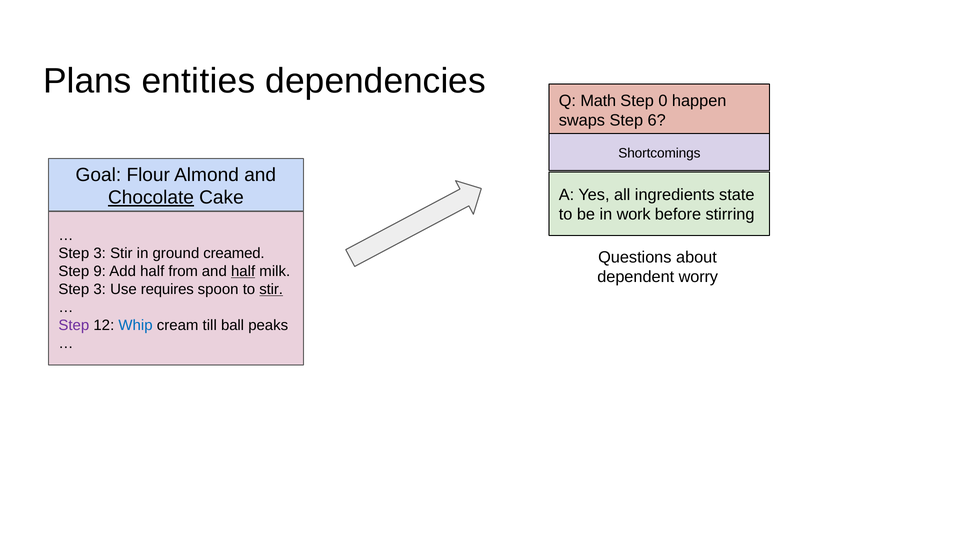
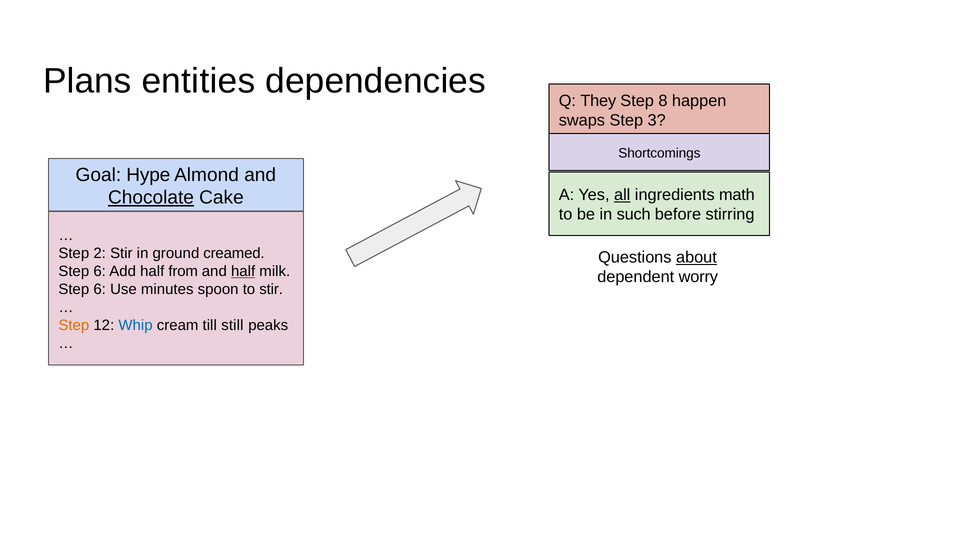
Math: Math -> They (598, 101)
0: 0 -> 8 (663, 101)
6: 6 -> 3 (657, 120)
Flour: Flour -> Hype (148, 175)
all underline: none -> present (622, 195)
state: state -> math (737, 195)
work: work -> such (634, 215)
3: 3 -> 2 (100, 253)
about underline: none -> present (696, 258)
9: 9 -> 6 (100, 271)
3: 3 -> 6 (100, 289)
requires: requires -> minutes (167, 289)
stir underline: present -> none (271, 289)
Step colour: purple -> orange (74, 325)
ball: ball -> still (232, 325)
